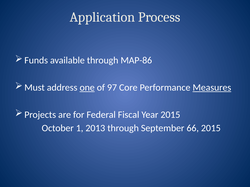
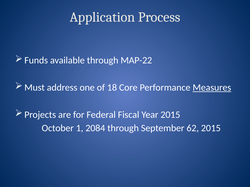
MAP-86: MAP-86 -> MAP-22 (136, 61)
one underline: present -> none (87, 88)
97: 97 -> 18 (112, 88)
2013: 2013 -> 2084 (95, 129)
66: 66 -> 62 (193, 129)
